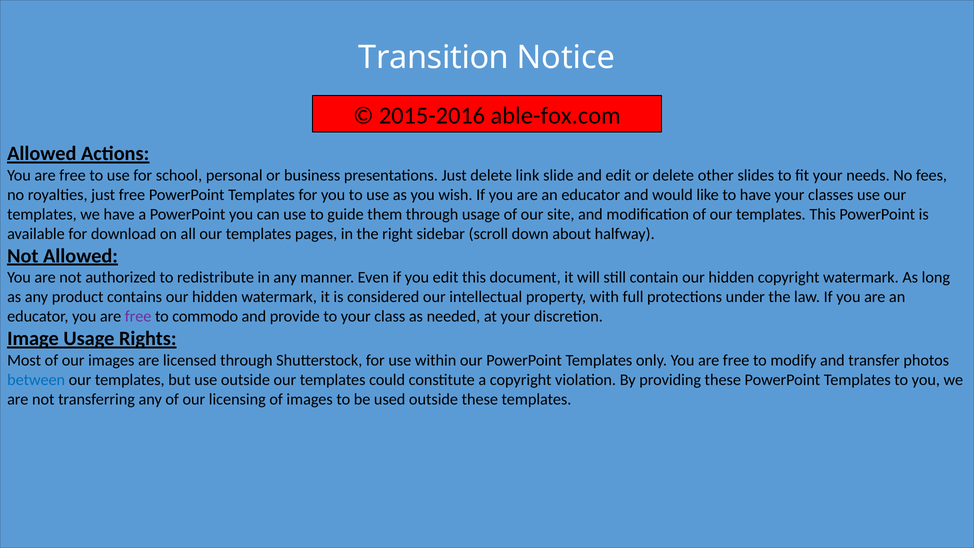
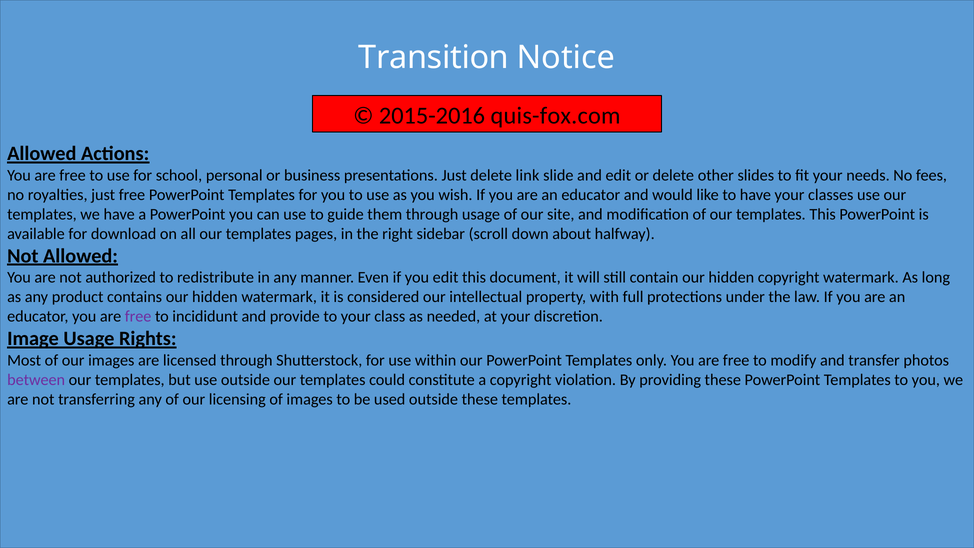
able-fox.com: able-fox.com -> quis-fox.com (556, 116)
commodo: commodo -> incididunt (205, 316)
between colour: blue -> purple (36, 380)
